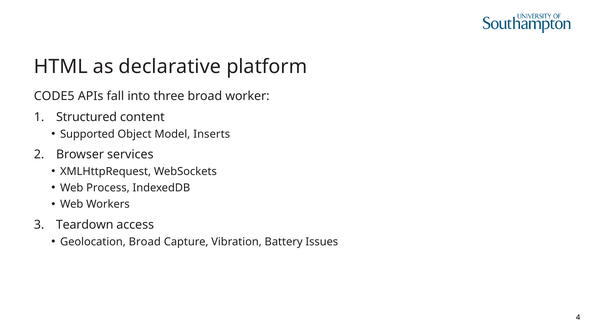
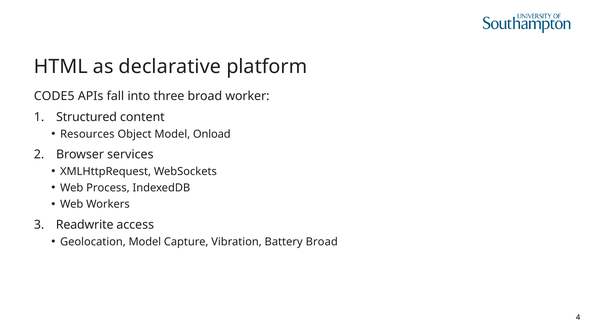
Supported: Supported -> Resources (87, 134)
Inserts: Inserts -> Onload (212, 134)
Teardown: Teardown -> Readwrite (85, 225)
Geolocation Broad: Broad -> Model (145, 242)
Battery Issues: Issues -> Broad (322, 242)
